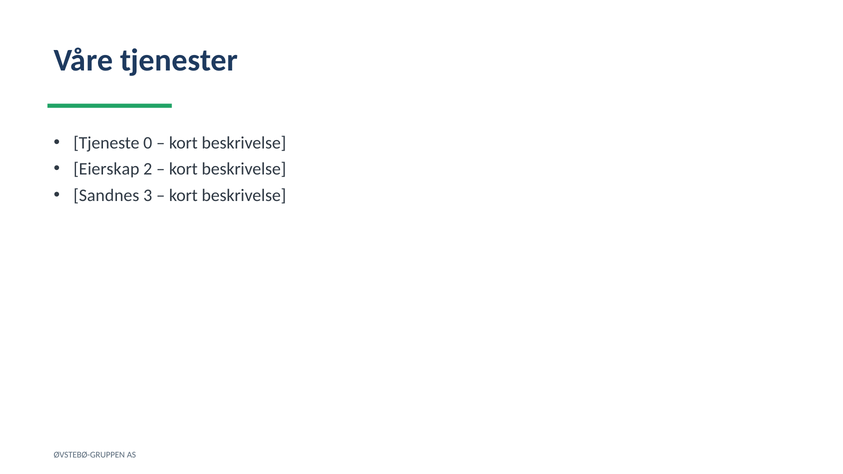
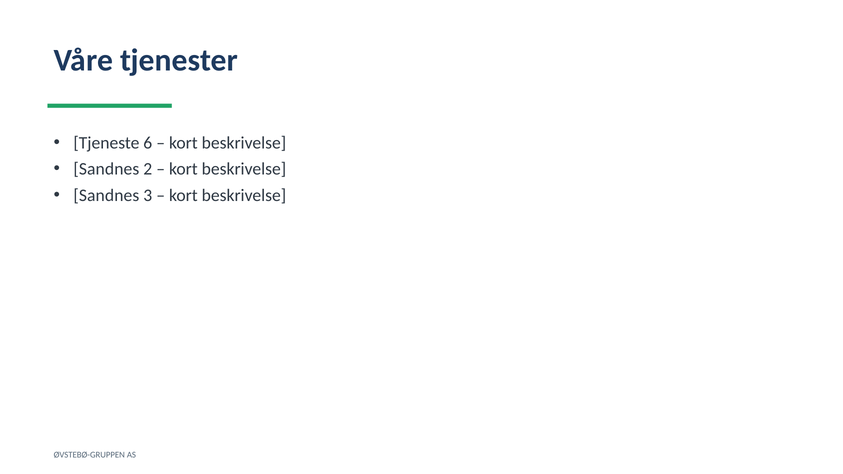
0: 0 -> 6 (148, 143)
Eierskap: Eierskap -> Sandnes (106, 169)
